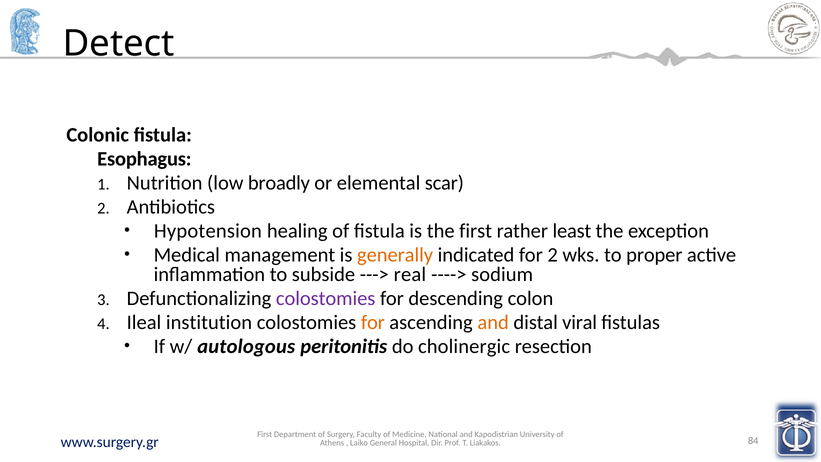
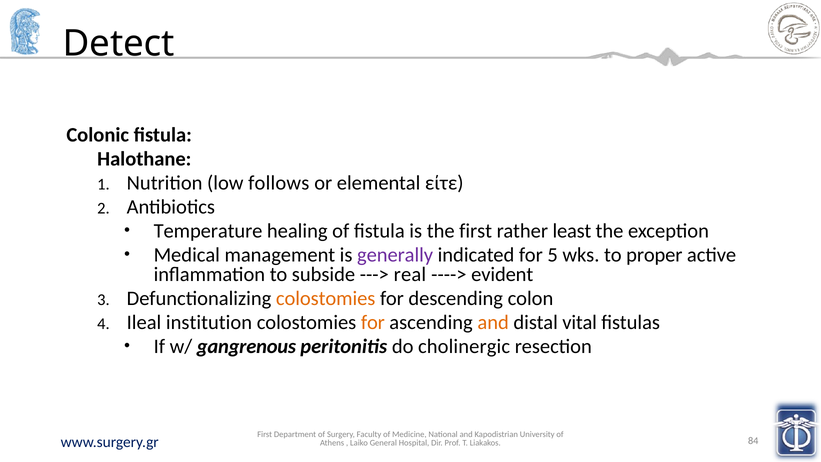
Esophagus: Esophagus -> Halothane (144, 159)
broadly: broadly -> follows (279, 183)
scar: scar -> είτε (444, 183)
Hypotension: Hypotension -> Temperature (208, 231)
generally colour: orange -> purple (395, 255)
for 2: 2 -> 5 (553, 255)
sodium: sodium -> evident (502, 275)
colostomies colour: purple -> orange (326, 299)
viral: viral -> vital (580, 323)
autologous: autologous -> gangrenous (246, 347)
